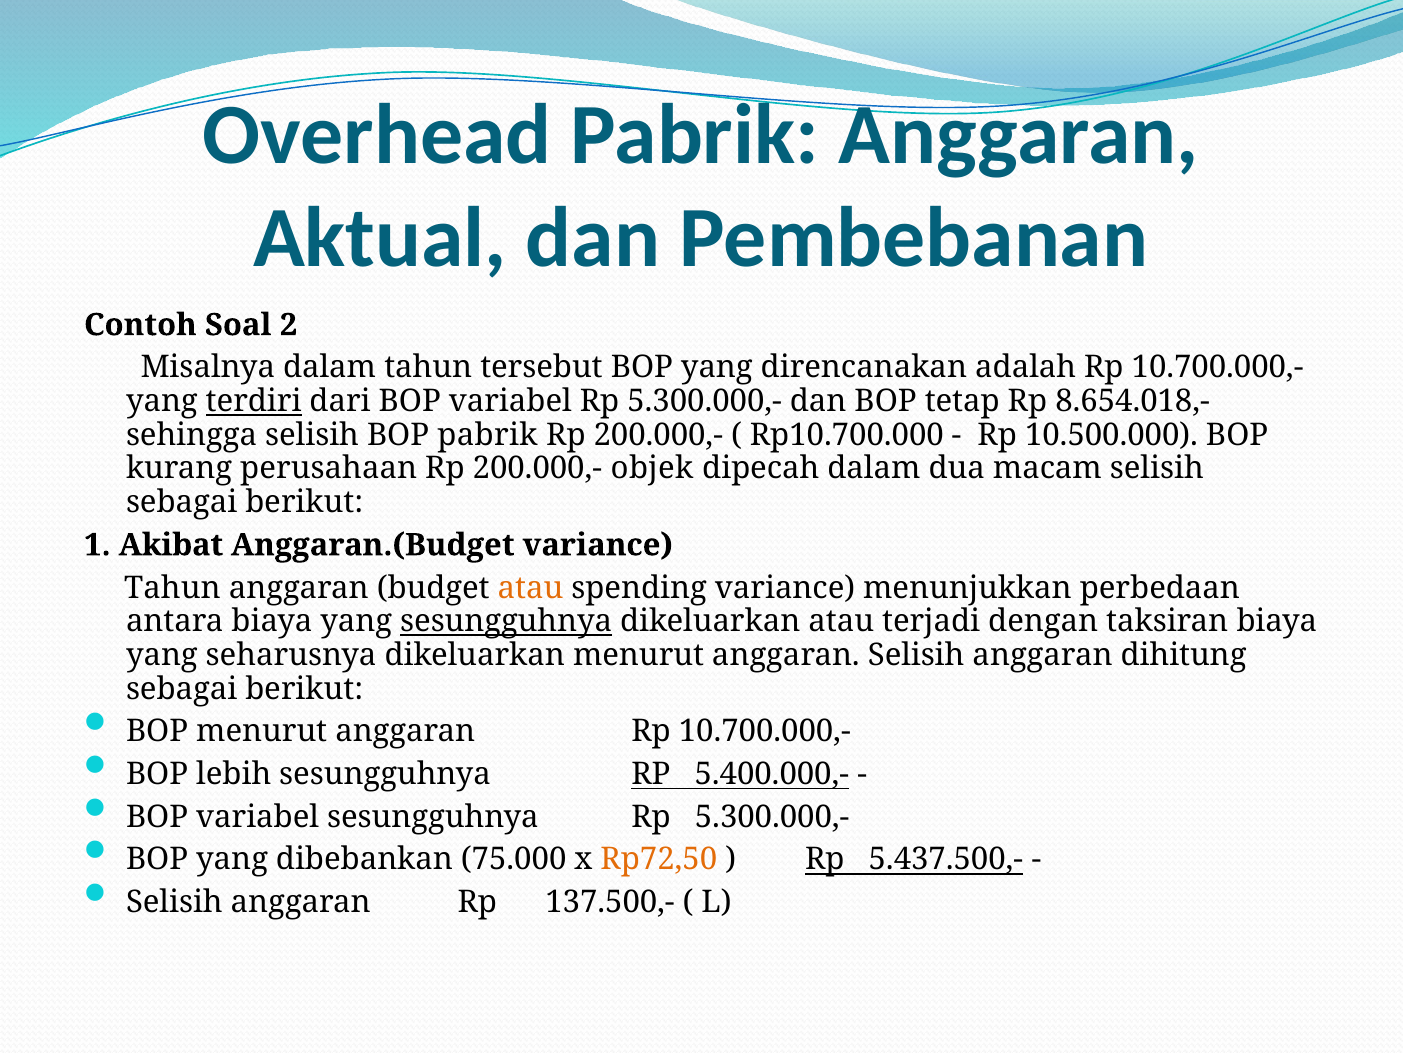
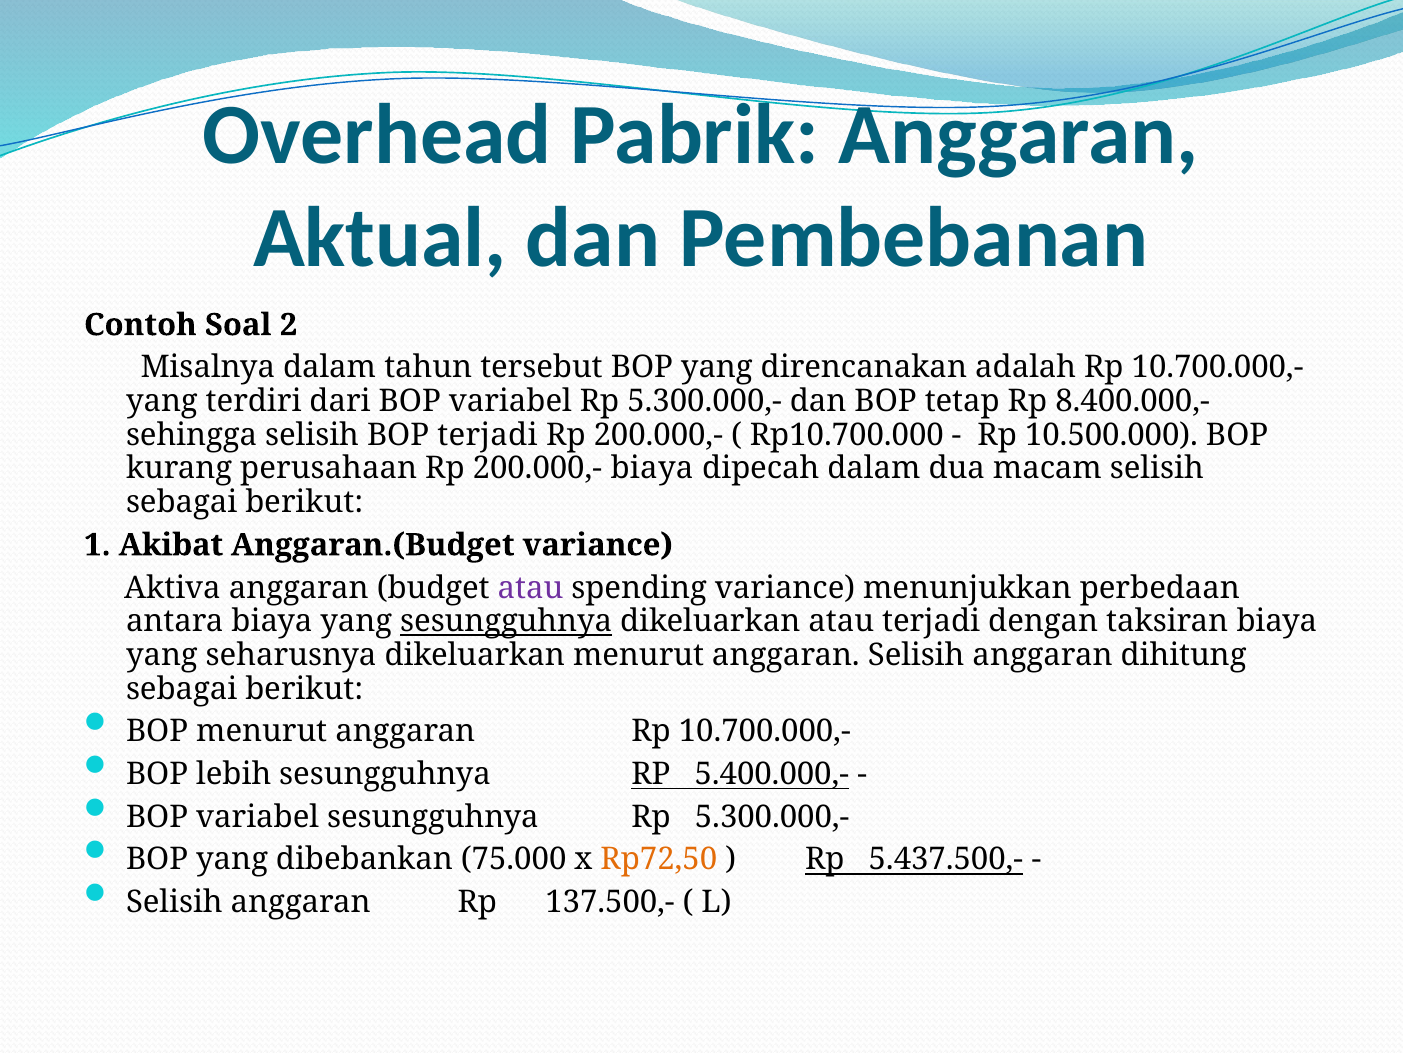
terdiri underline: present -> none (254, 401)
8.654.018,-: 8.654.018,- -> 8.400.000,- (1133, 401)
BOP pabrik: pabrik -> terjadi (488, 435)
200.000,- objek: objek -> biaya (652, 468)
Tahun: Tahun -> Aktiva (172, 587)
atau colour: orange -> purple (531, 587)
